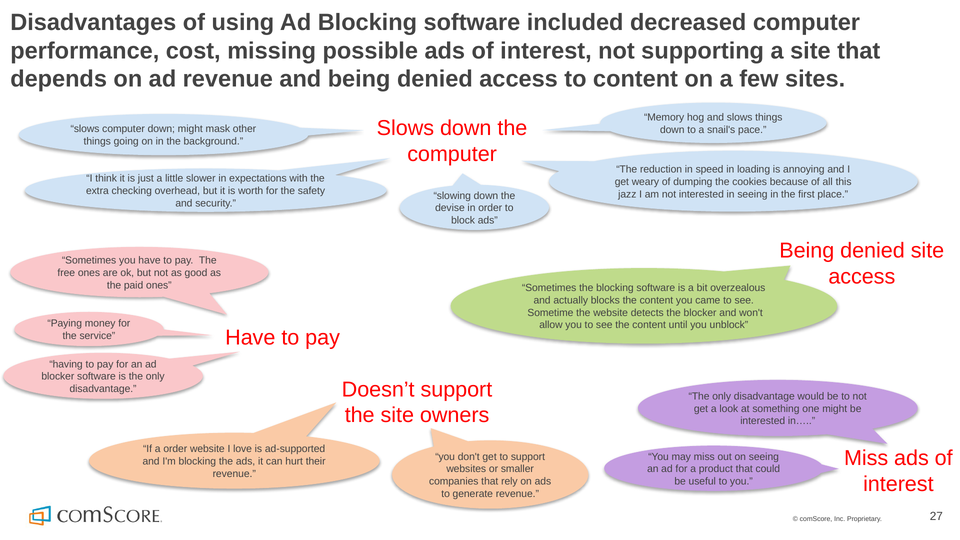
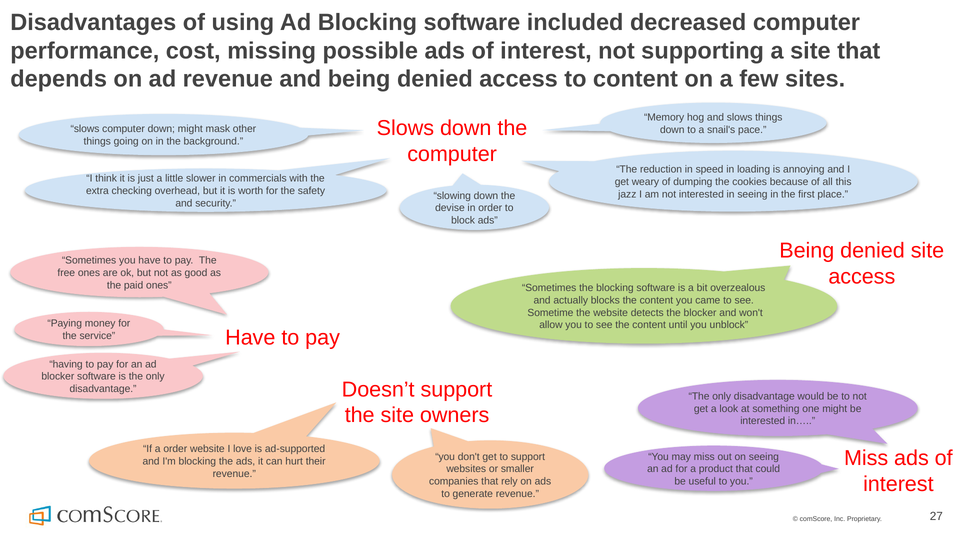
expectations: expectations -> commercials (258, 179)
